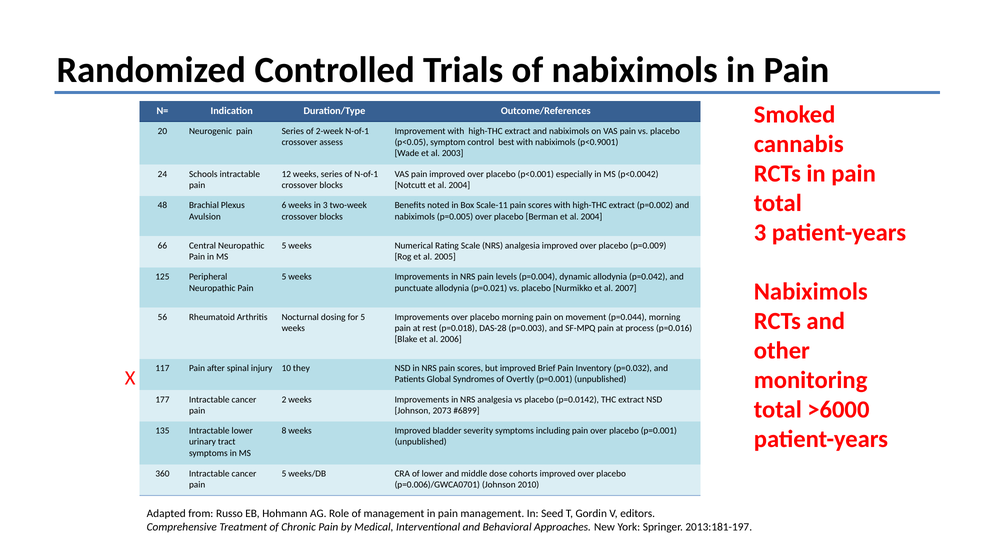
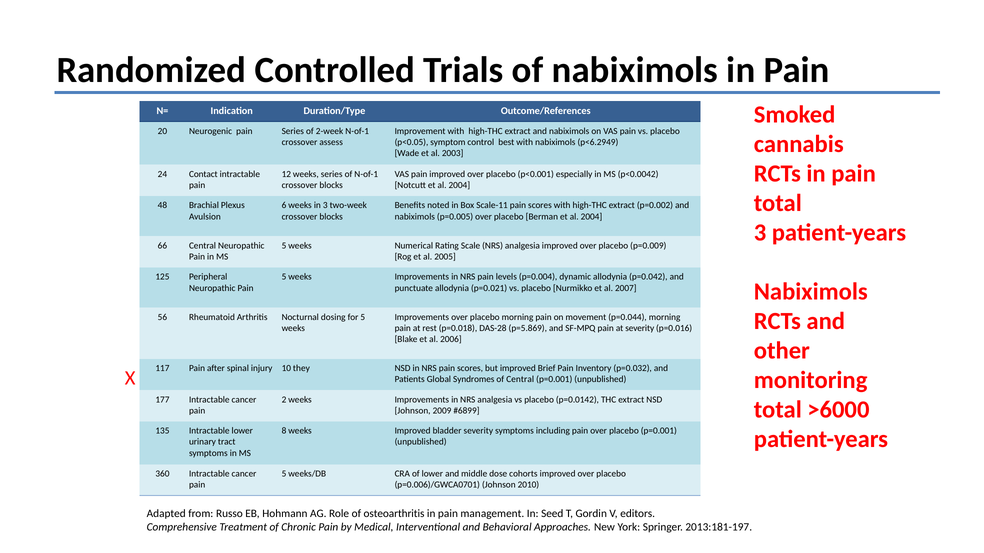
p<0.9001: p<0.9001 -> p<6.2949 (598, 142)
Schools: Schools -> Contact (203, 174)
p=0.003: p=0.003 -> p=5.869 (528, 328)
at process: process -> severity (640, 328)
of Overtly: Overtly -> Central (520, 380)
2073: 2073 -> 2009 (442, 411)
of management: management -> osteoarthritis (394, 514)
